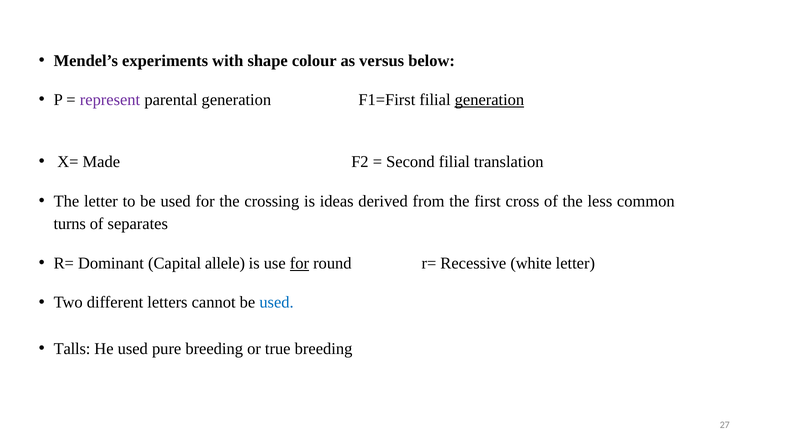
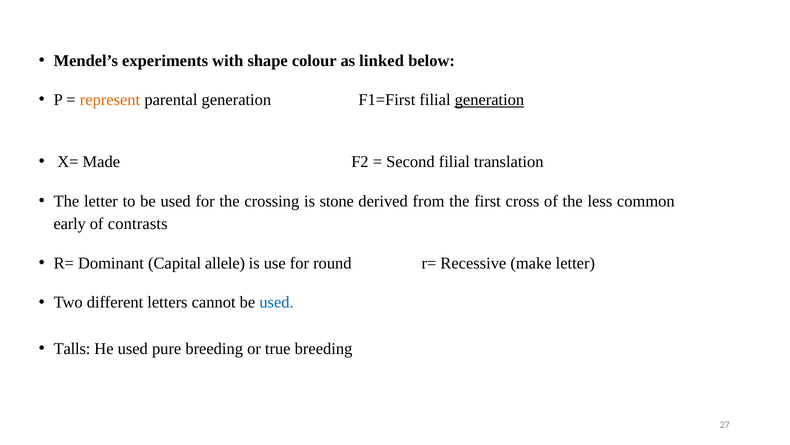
versus: versus -> linked (382, 61)
represent colour: purple -> orange (110, 100)
ideas: ideas -> stone (337, 201)
turns: turns -> early (70, 224)
separates: separates -> contrasts (138, 224)
for underline: present -> none (299, 263)
white: white -> make (531, 263)
